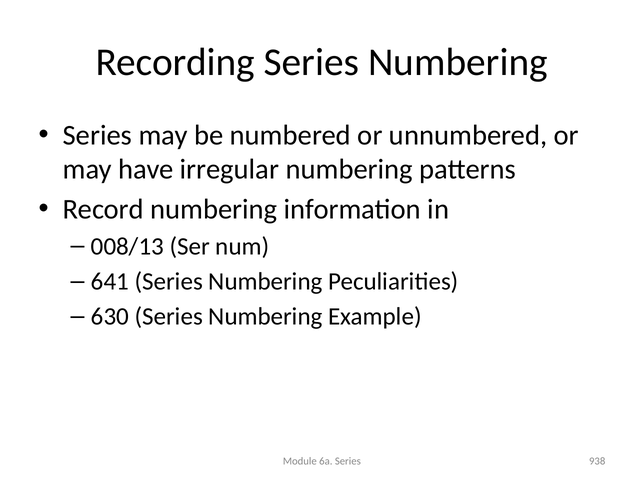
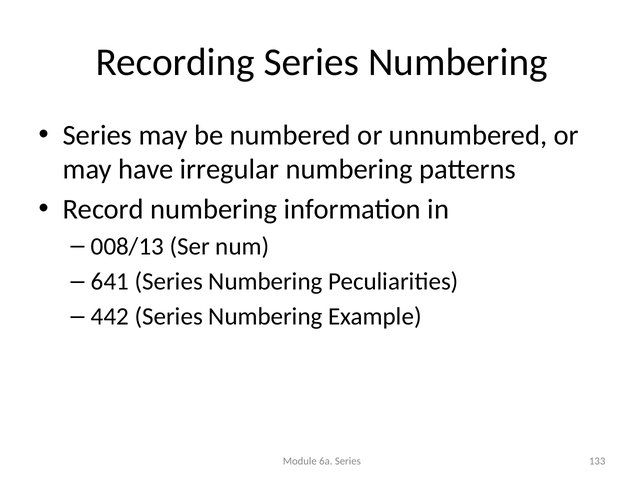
630: 630 -> 442 (110, 317)
938: 938 -> 133 (597, 461)
